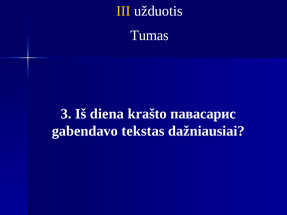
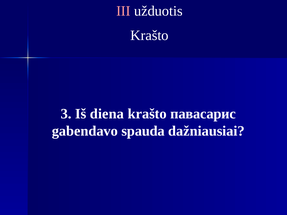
III colour: yellow -> pink (123, 11)
Tumas: Tumas -> Krašto (149, 35)
tekstas: tekstas -> spauda (143, 131)
